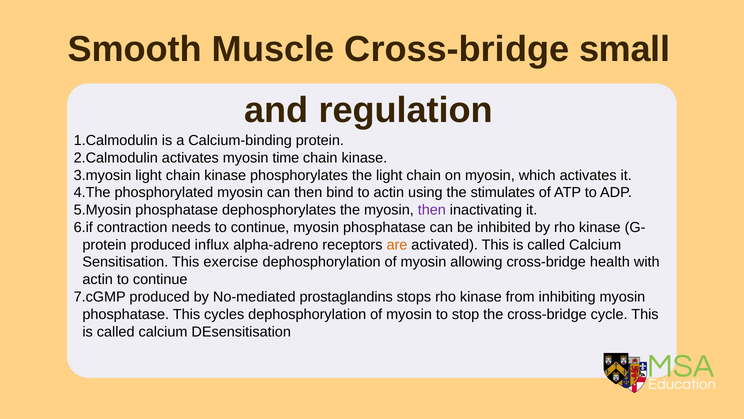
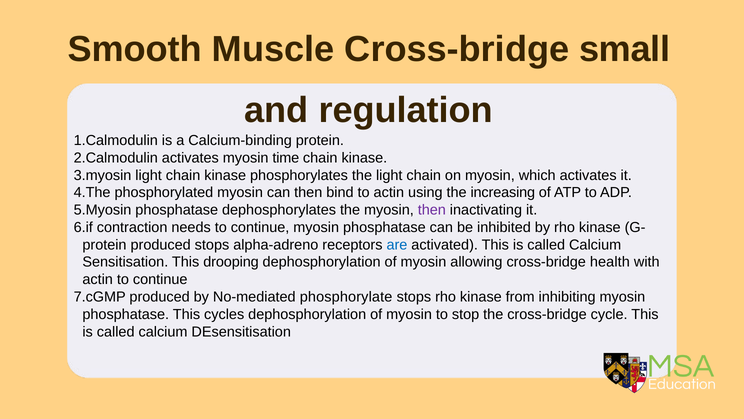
stimulates: stimulates -> increasing (503, 192)
produced influx: influx -> stops (212, 245)
are colour: orange -> blue (397, 245)
exercise: exercise -> drooping (231, 262)
prostaglandins: prostaglandins -> phosphorylate (346, 297)
